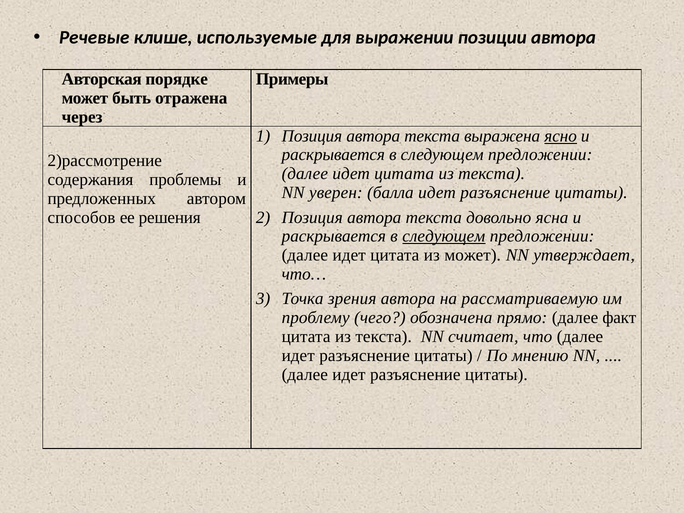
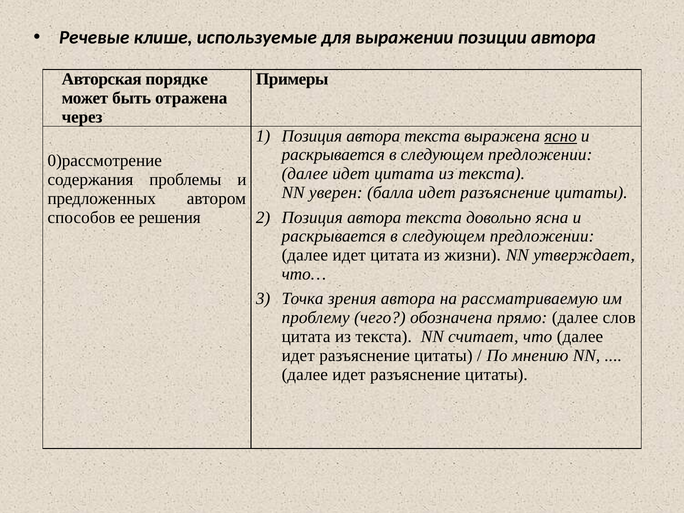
2)рассмотрение: 2)рассмотрение -> 0)рассмотрение (105, 161)
следующем underline: present -> none (444, 236)
из может: может -> жизни (473, 255)
факт: факт -> слов (619, 318)
